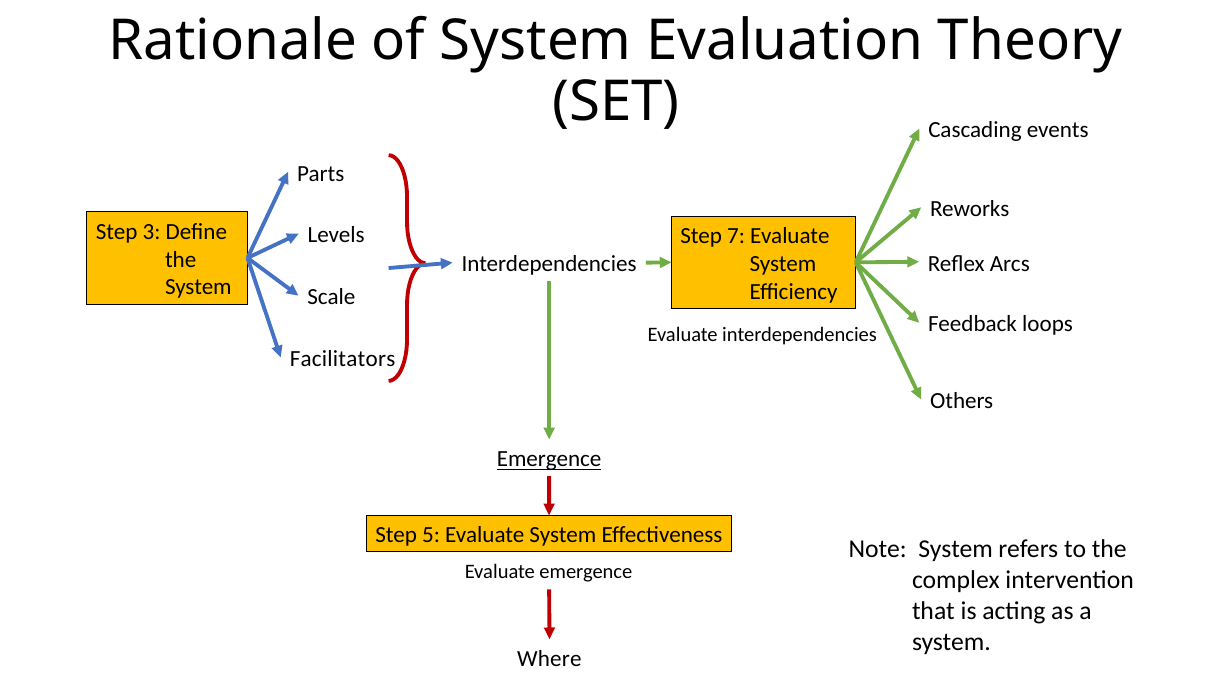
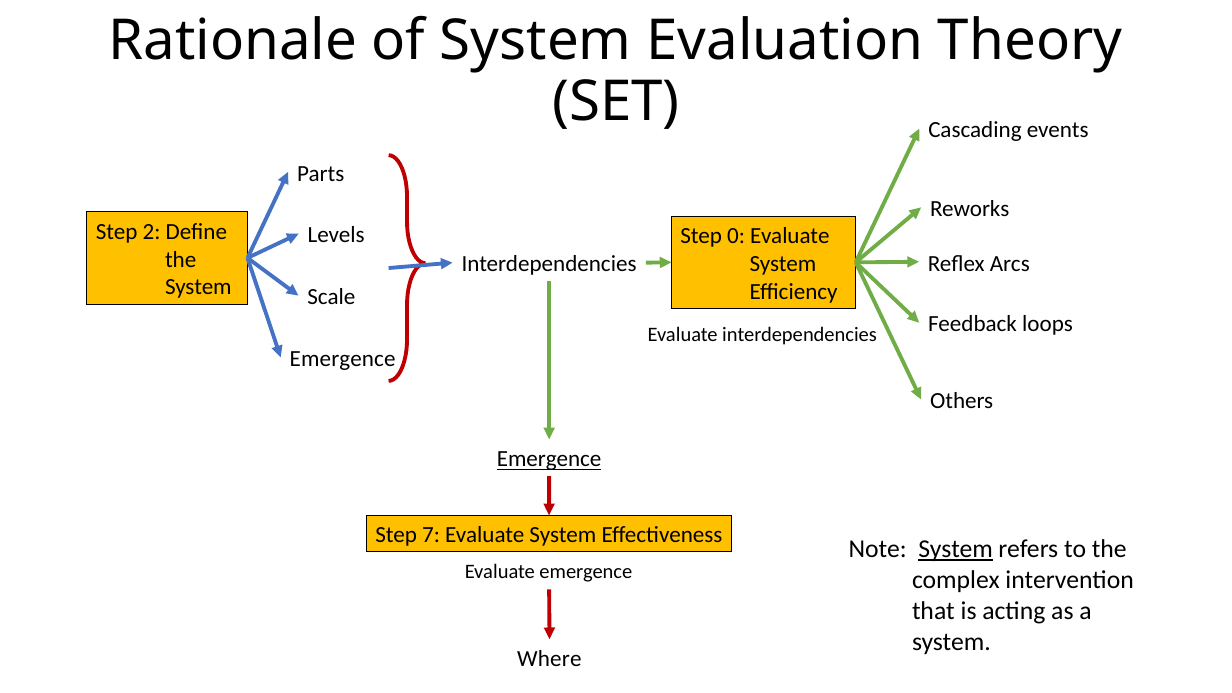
3: 3 -> 2 (152, 232)
7: 7 -> 0 (736, 236)
Facilitators: Facilitators -> Emergence (343, 359)
5: 5 -> 7 (431, 535)
System underline: none -> present (956, 549)
